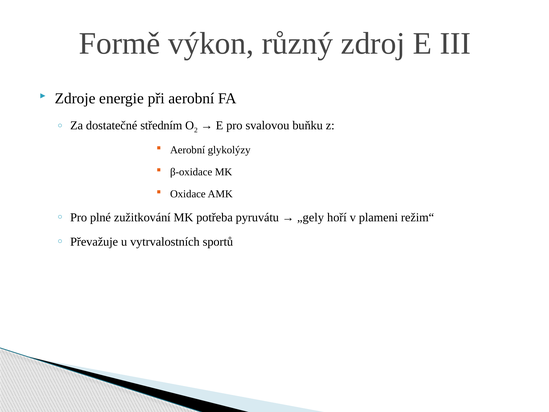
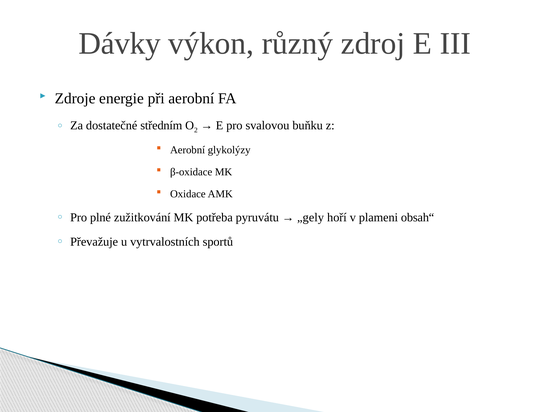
Formě: Formě -> Dávky (120, 43)
režim“: režim“ -> obsah“ (418, 217)
